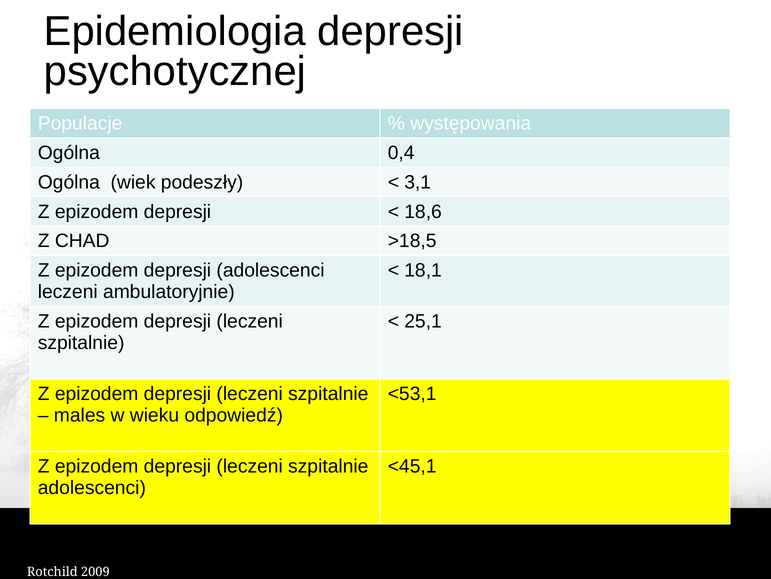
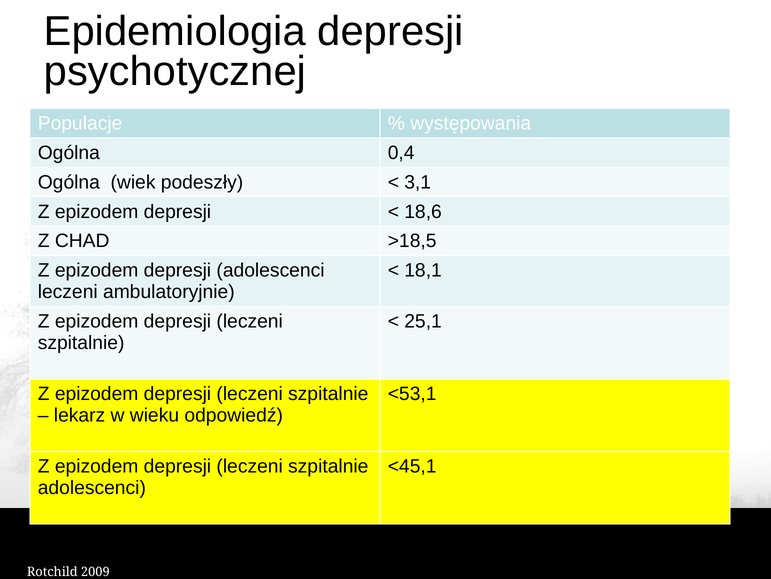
males: males -> lekarz (80, 415)
